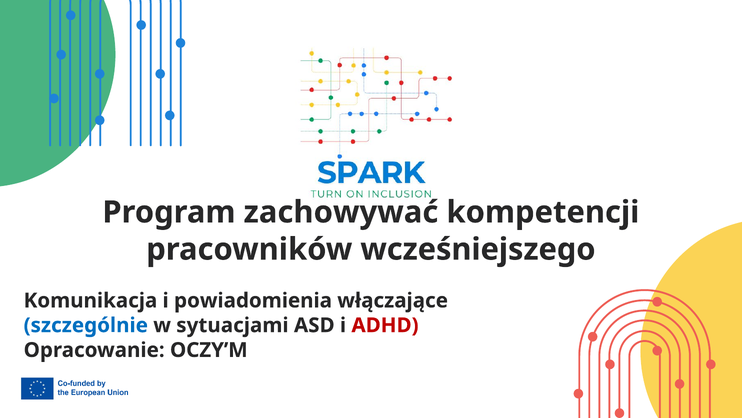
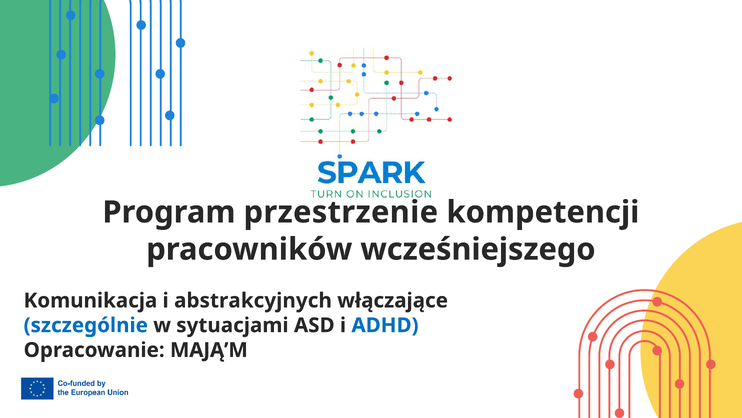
zachowywać: zachowywać -> przestrzenie (341, 212)
powiadomienia: powiadomienia -> abstrakcyjnych (253, 300)
ADHD colour: red -> blue (385, 325)
OCZY’M: OCZY’M -> MAJĄ’M (209, 350)
